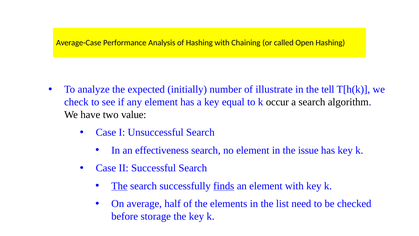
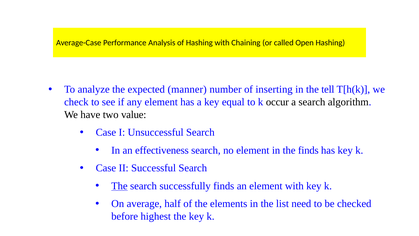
initially: initially -> manner (187, 89)
illustrate: illustrate -> inserting (274, 89)
the issue: issue -> finds (308, 150)
finds underline: present -> none (224, 186)
storage: storage -> highest (156, 216)
